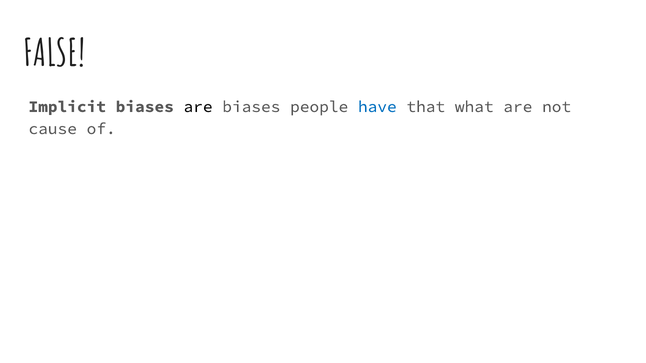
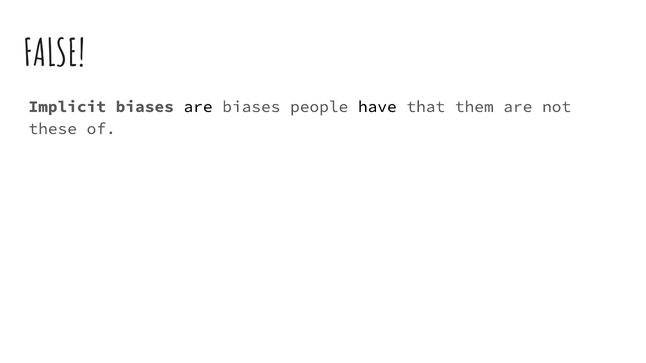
have colour: blue -> black (377, 107)
what: what -> them (474, 107)
cause: cause -> these (53, 129)
